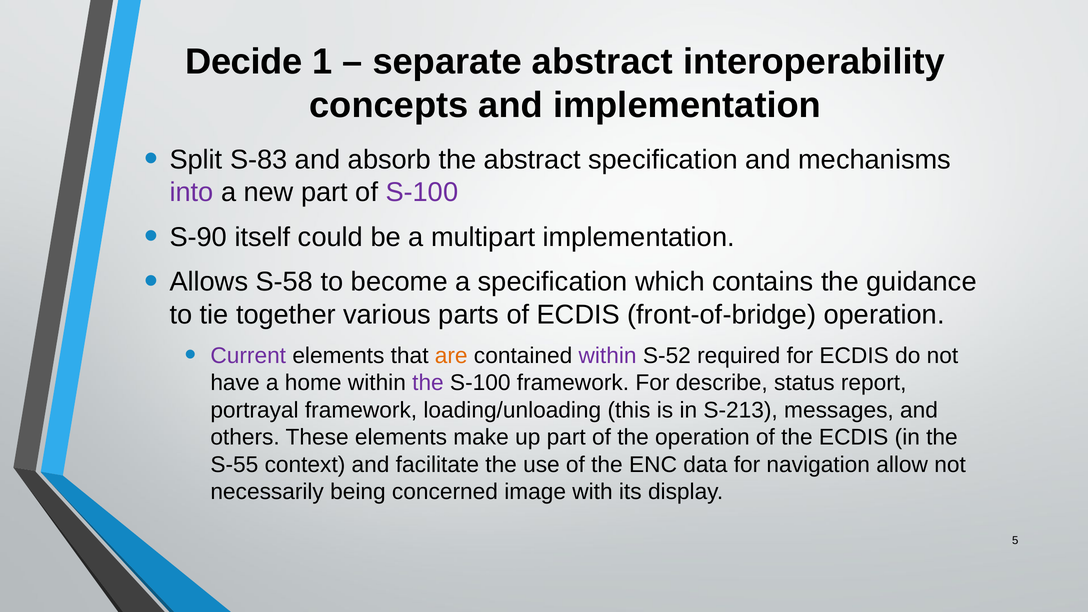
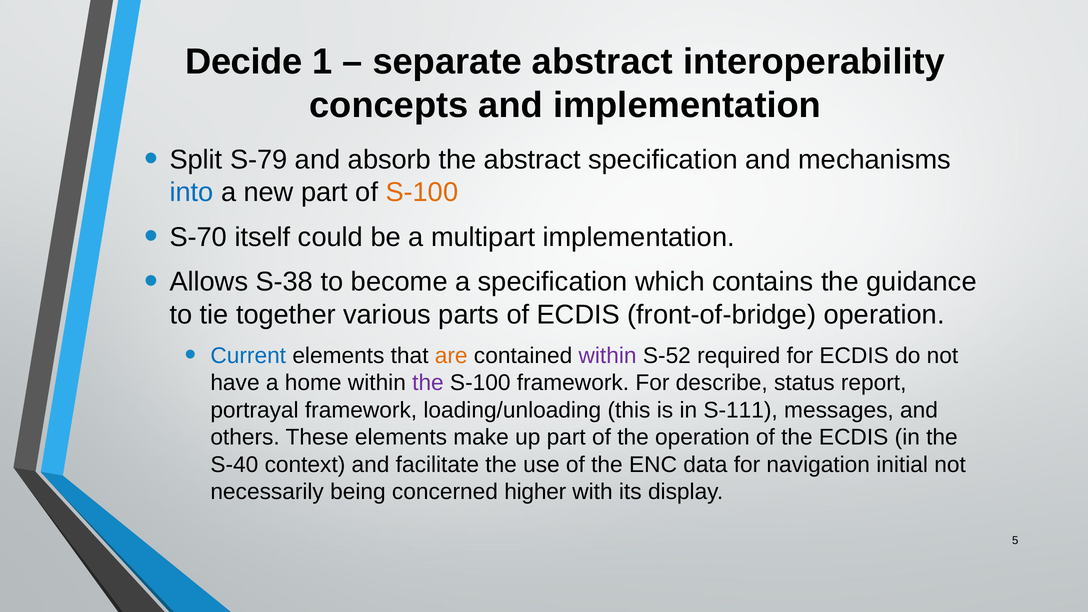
S-83: S-83 -> S-79 (259, 160)
into colour: purple -> blue (192, 192)
S-100 colour: purple -> orange (422, 192)
S-90: S-90 -> S-70 (198, 237)
S-58: S-58 -> S-38 (284, 282)
Current colour: purple -> blue (248, 356)
S-213: S-213 -> S-111 (741, 410)
S-55: S-55 -> S-40 (234, 465)
allow: allow -> initial (902, 465)
image: image -> higher (535, 492)
